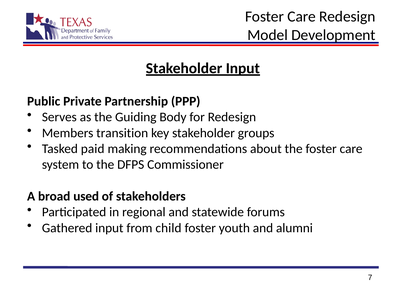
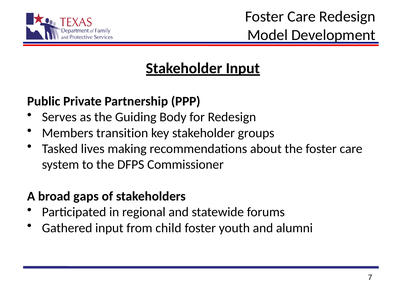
paid: paid -> lives (93, 149)
used: used -> gaps (86, 196)
